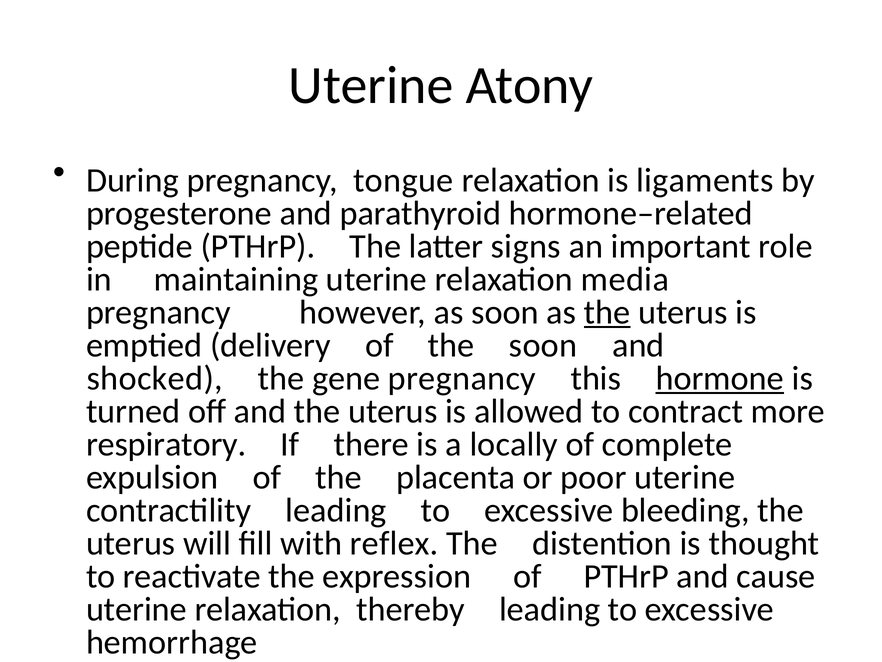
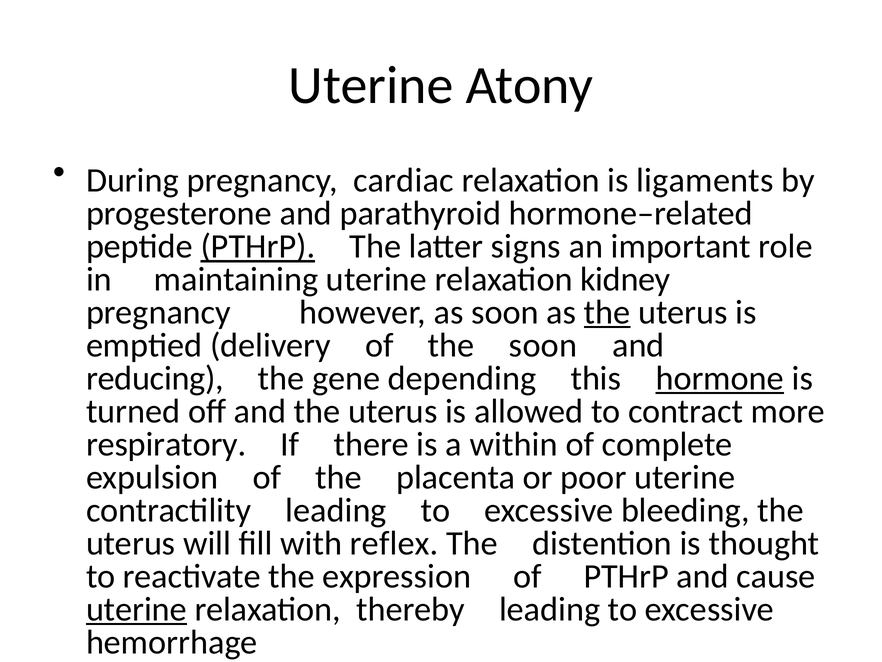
tongue: tongue -> cardiac (403, 180)
PTHrP underline: none -> present (258, 246)
media: media -> kidney (625, 279)
shocked: shocked -> reducing (155, 378)
gene pregnancy: pregnancy -> depending (462, 378)
locally: locally -> within (514, 444)
uterine underline: none -> present (136, 609)
